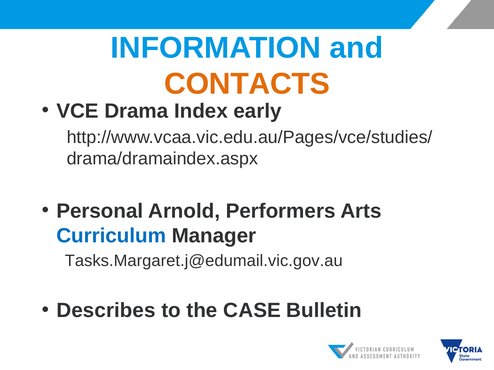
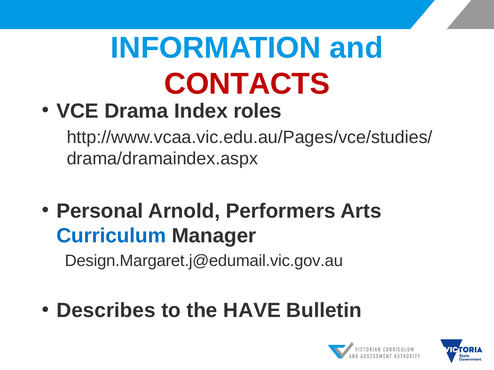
CONTACTS colour: orange -> red (247, 84)
early: early -> roles (258, 111)
Tasks.Margaret.j@edumail.vic.gov.au: Tasks.Margaret.j@edumail.vic.gov.au -> Design.Margaret.j@edumail.vic.gov.au (204, 261)
CASE: CASE -> HAVE (252, 311)
